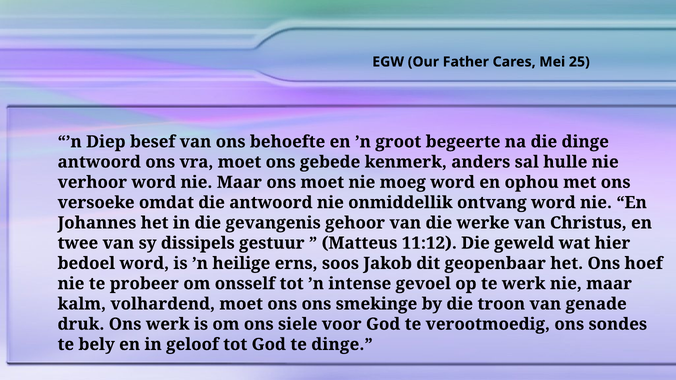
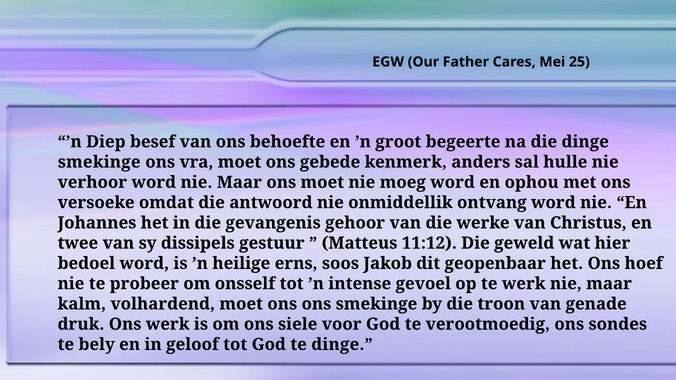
antwoord: antwoord -> smekinge (99, 162)
